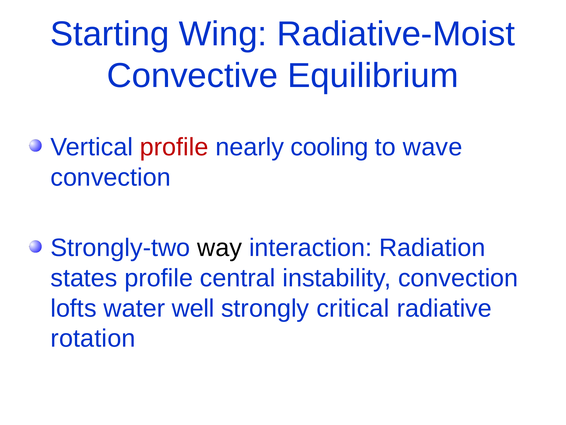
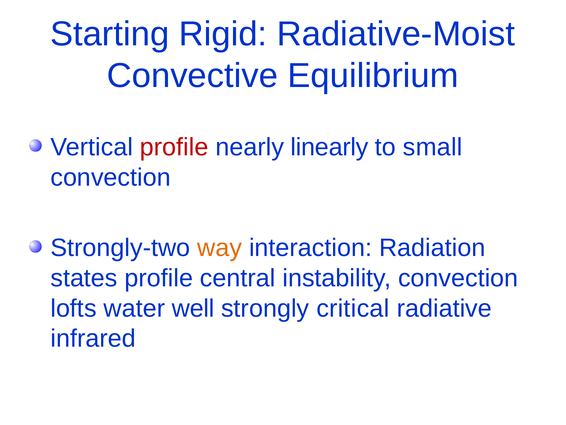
Wing: Wing -> Rigid (223, 34)
cooling: cooling -> linearly (330, 147)
wave: wave -> small (433, 147)
way colour: black -> orange (220, 248)
rotation: rotation -> infrared (93, 338)
